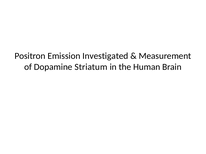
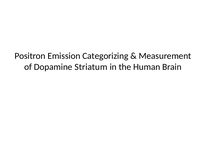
Investigated: Investigated -> Categorizing (105, 56)
